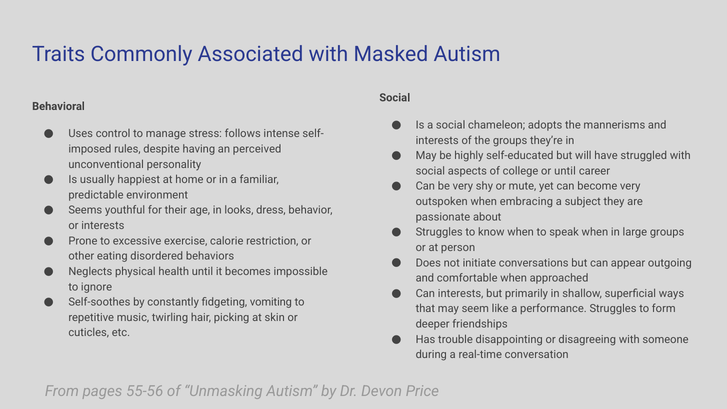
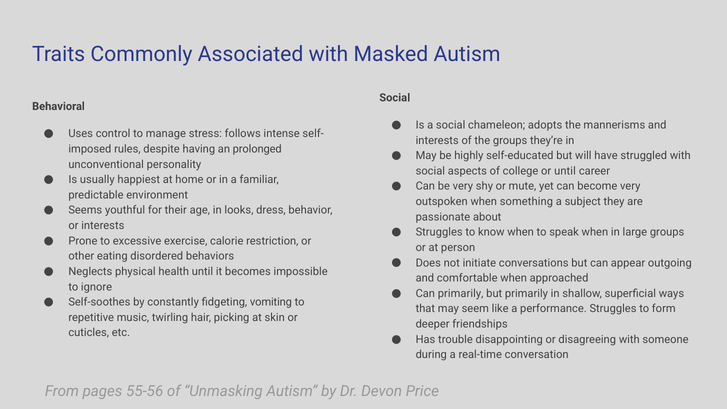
perceived: perceived -> prolonged (257, 149)
embracing: embracing -> something (526, 202)
Can interests: interests -> primarily (461, 293)
